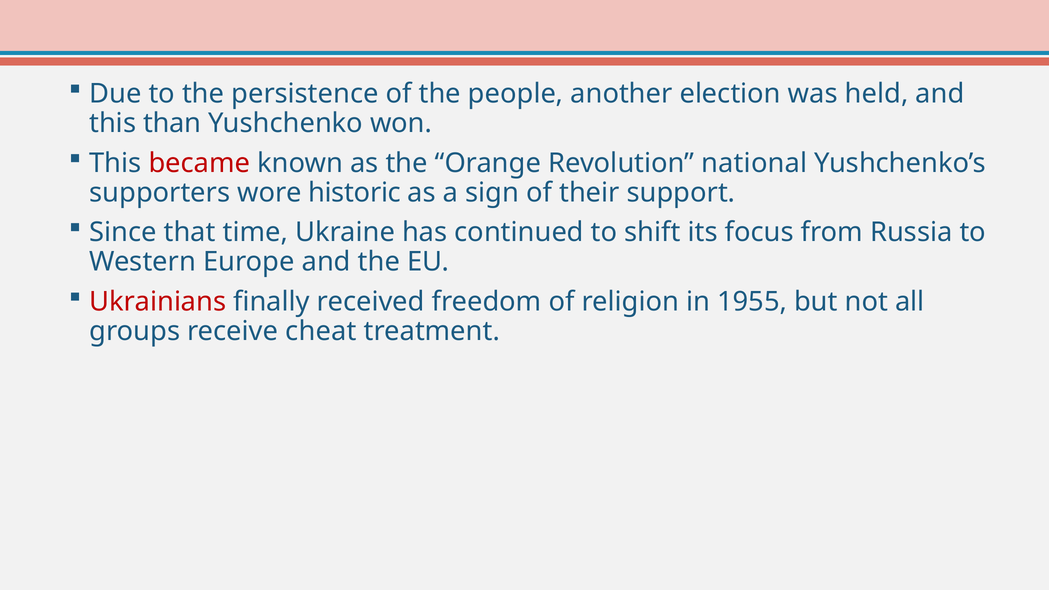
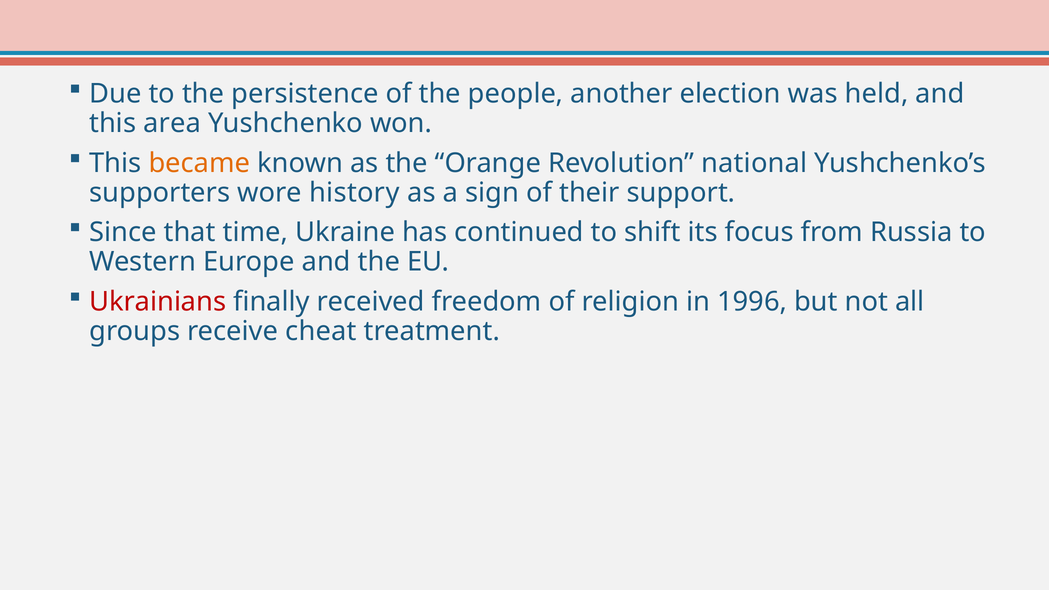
than: than -> area (172, 123)
became colour: red -> orange (199, 163)
historic: historic -> history (354, 193)
1955: 1955 -> 1996 (752, 302)
